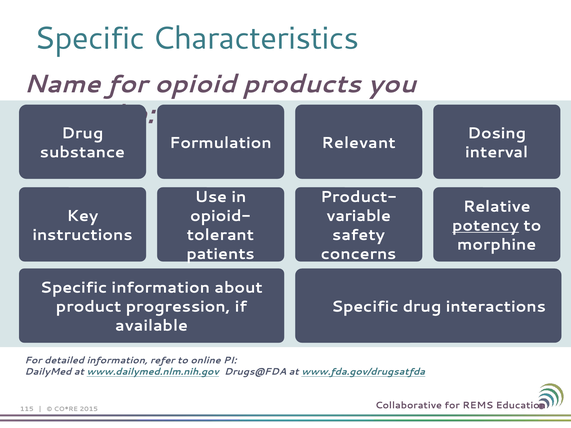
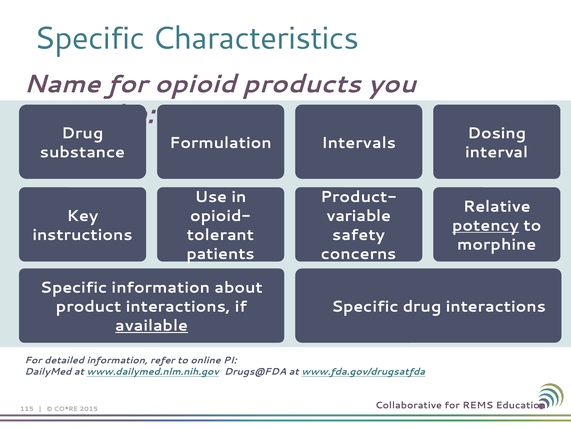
Relevant: Relevant -> Intervals (359, 143)
product progression: progression -> interactions (178, 307)
available underline: none -> present (152, 326)
